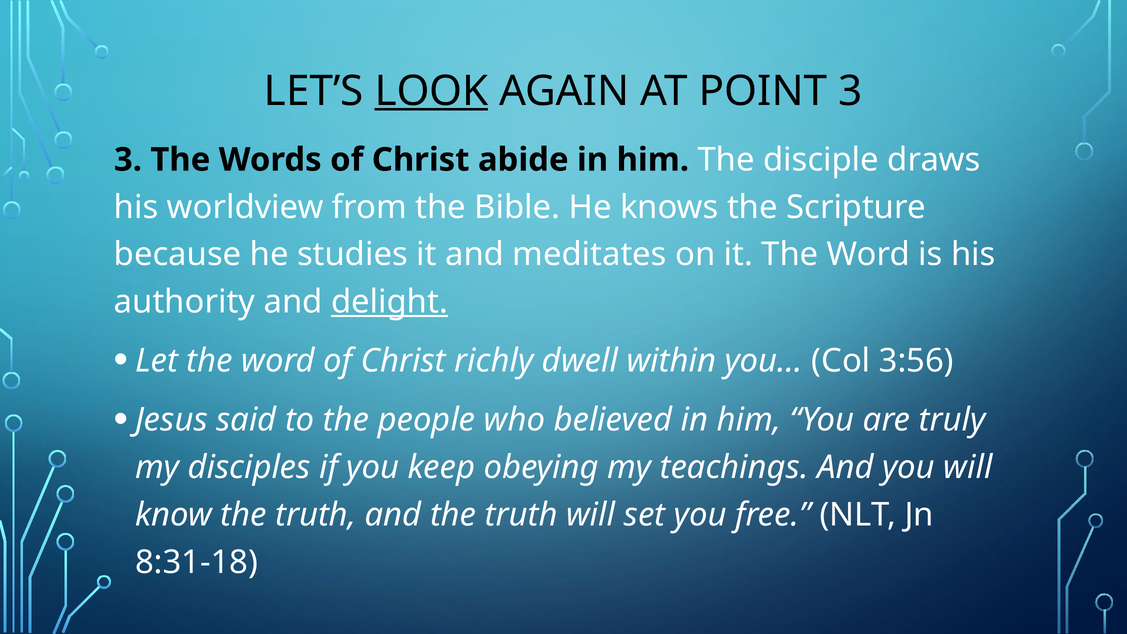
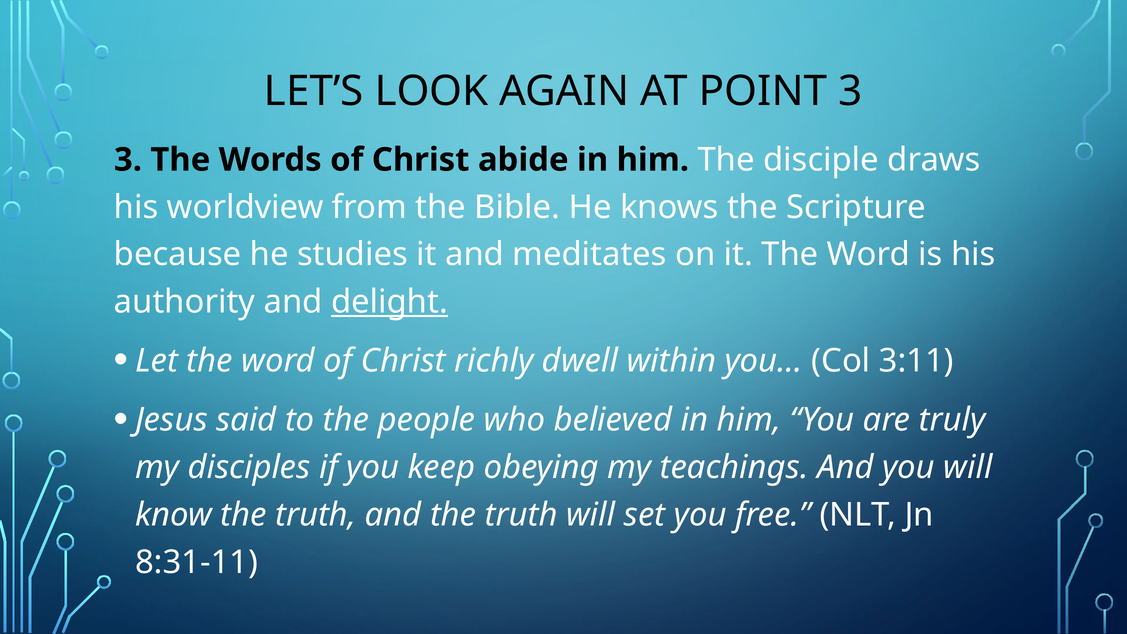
LOOK underline: present -> none (431, 91)
3:56: 3:56 -> 3:11 (916, 361)
8:31-18: 8:31-18 -> 8:31-11 (197, 562)
